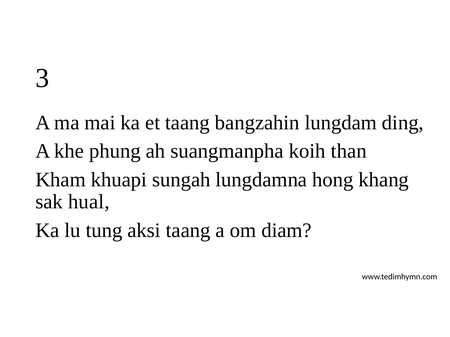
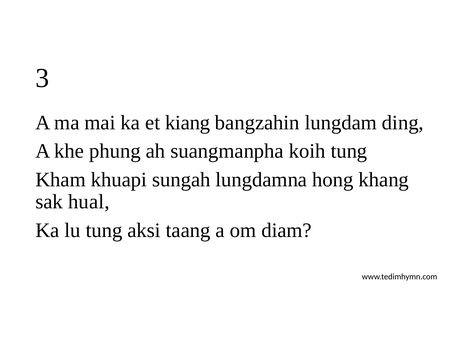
et taang: taang -> kiang (188, 123)
koih than: than -> tung (349, 151)
